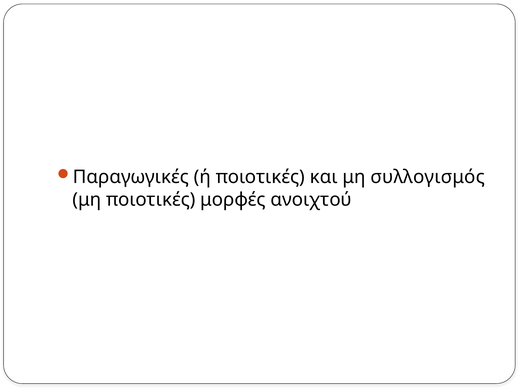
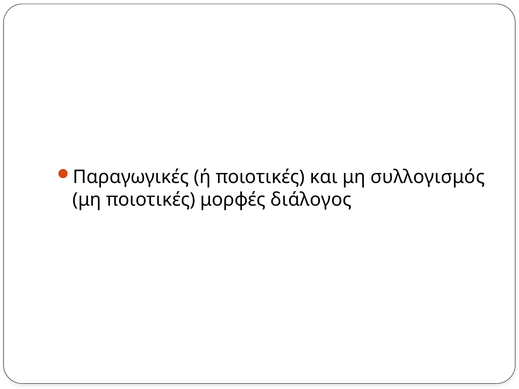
ανοιχτού: ανοιχτού -> διάλογος (311, 200)
